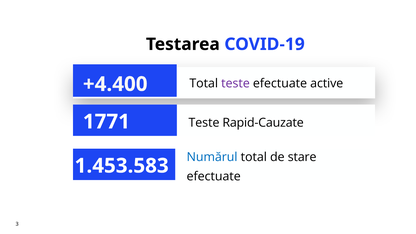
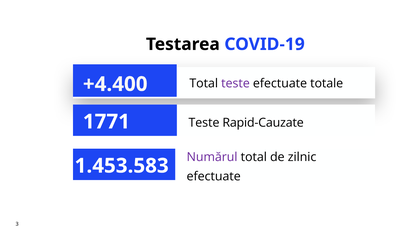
active: active -> totale (327, 84)
Numărul colour: blue -> purple (212, 157)
stare: stare -> zilnic (302, 157)
